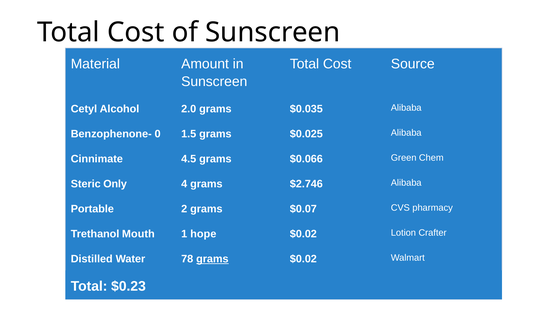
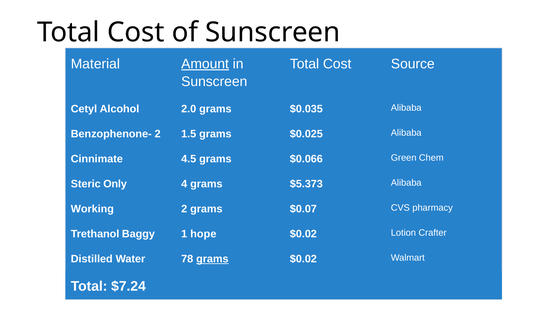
Amount underline: none -> present (205, 64)
Benzophenone- 0: 0 -> 2 (158, 134)
$2.746: $2.746 -> $5.373 (306, 184)
Portable: Portable -> Working (92, 209)
Mouth: Mouth -> Baggy (138, 234)
$0.23: $0.23 -> $7.24 (128, 286)
